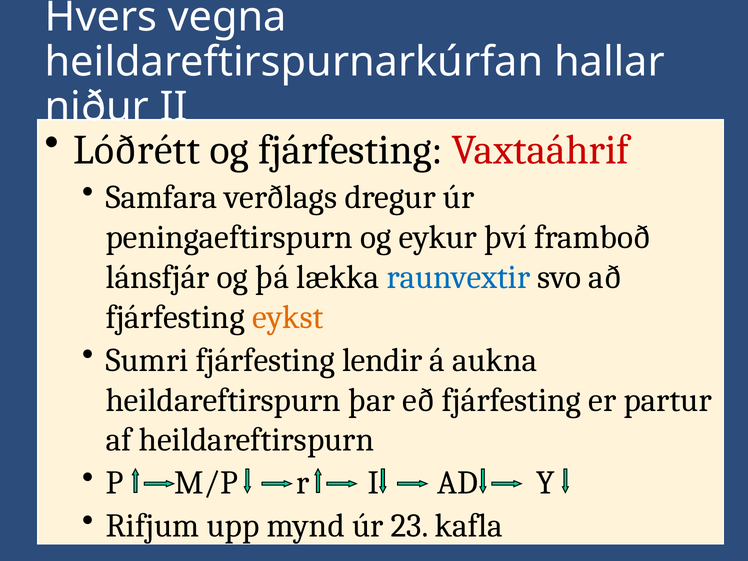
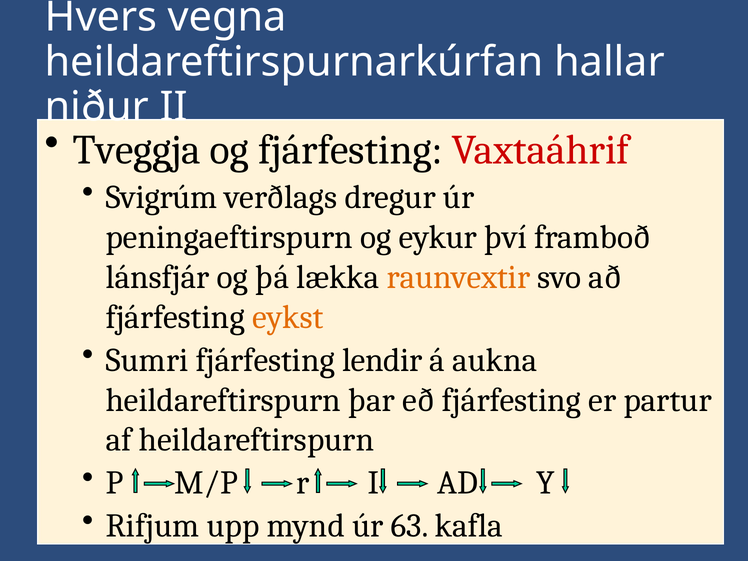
Lóðrétt: Lóðrétt -> Tveggja (137, 150)
Samfara: Samfara -> Svigrúm (162, 197)
raunvextir colour: blue -> orange (458, 277)
23: 23 -> 63 (410, 526)
